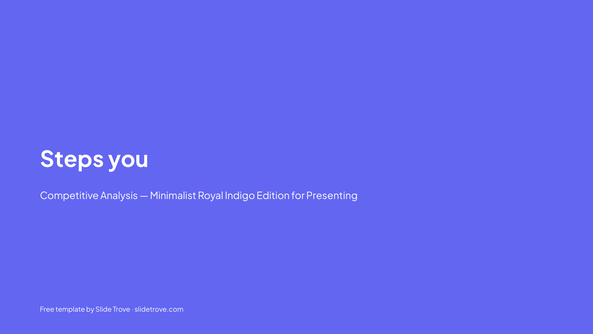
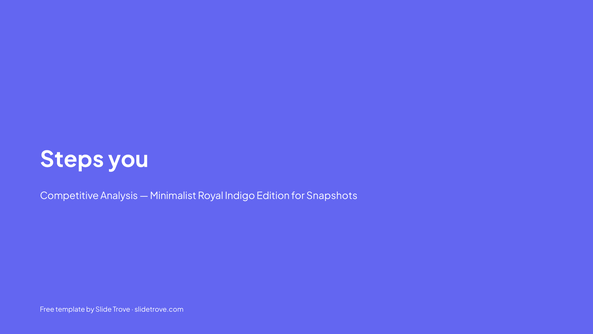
Presenting: Presenting -> Snapshots (332, 196)
